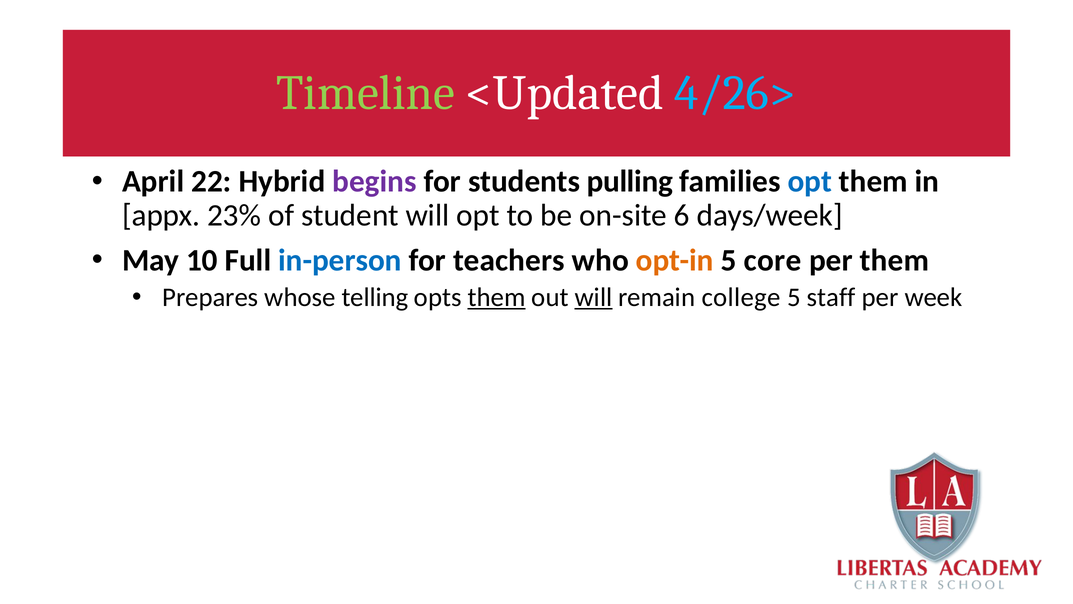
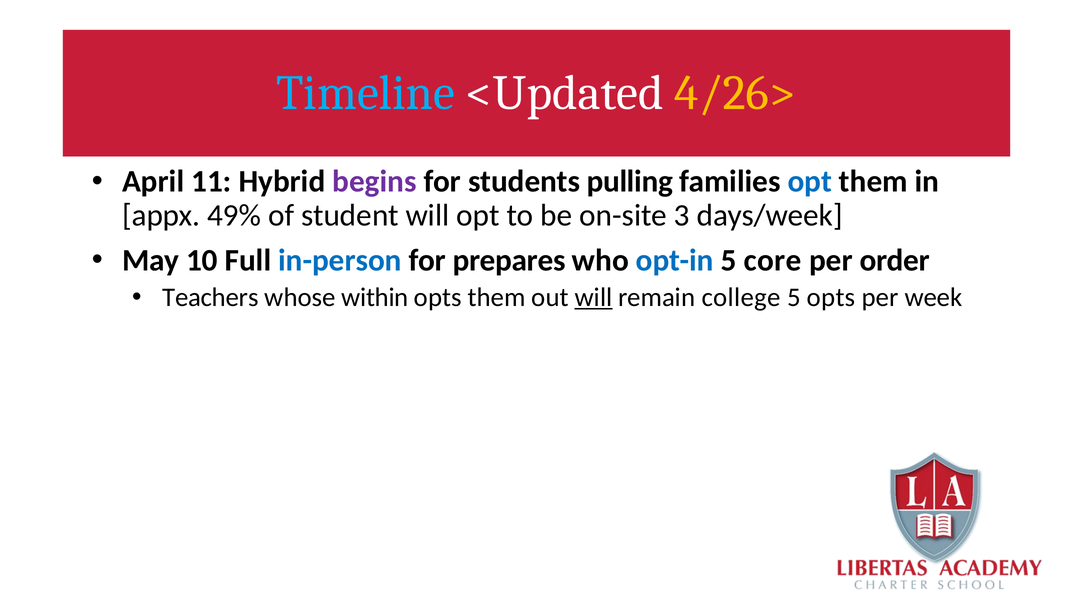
Timeline colour: light green -> light blue (365, 93)
4/26> colour: light blue -> yellow (735, 93)
22: 22 -> 11 (211, 181)
23%: 23% -> 49% (234, 215)
6: 6 -> 3 (682, 215)
teachers: teachers -> prepares (509, 260)
opt-in colour: orange -> blue (675, 260)
per them: them -> order (895, 260)
Prepares: Prepares -> Teachers (210, 297)
telling: telling -> within (375, 297)
them underline: present -> none (497, 297)
5 staff: staff -> opts (831, 297)
